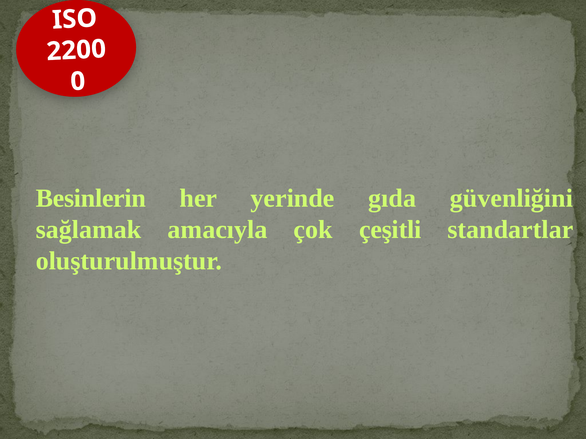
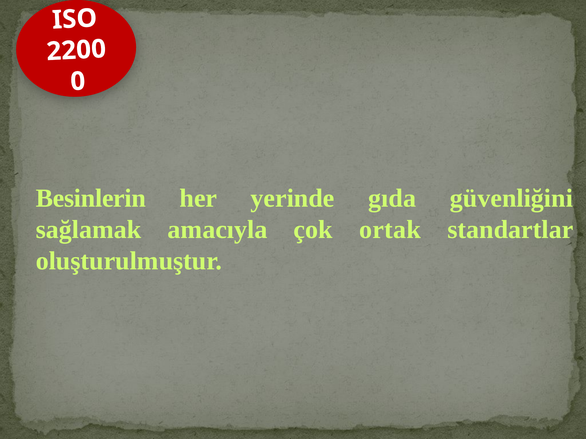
çeşitli: çeşitli -> ortak (390, 230)
